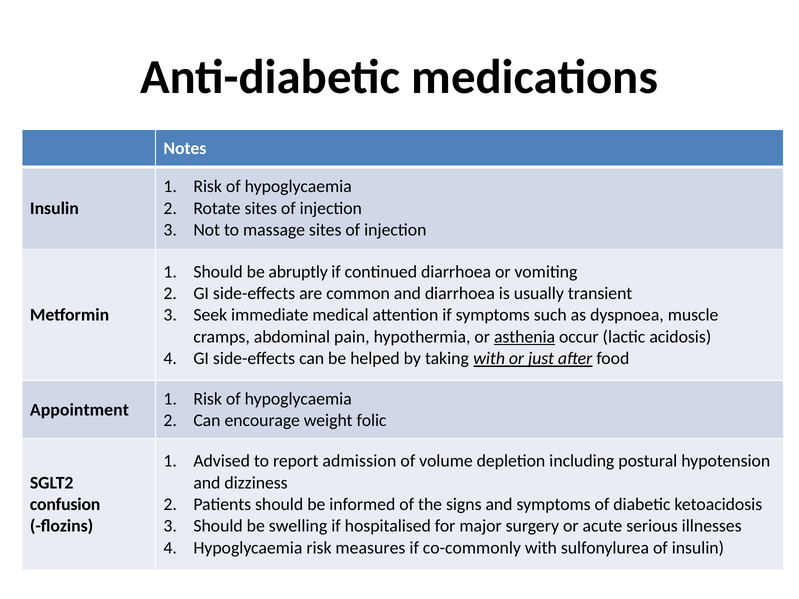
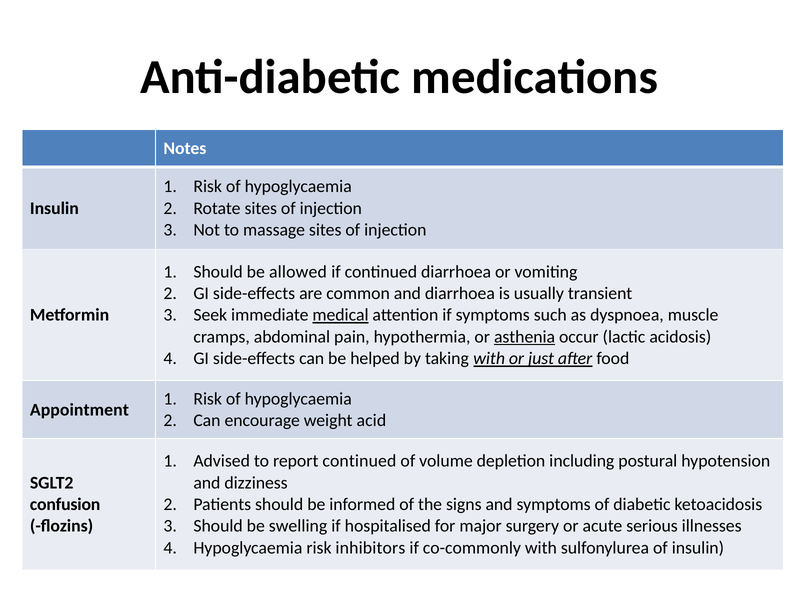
abruptly: abruptly -> allowed (298, 272)
medical underline: none -> present (341, 315)
folic: folic -> acid (371, 421)
report admission: admission -> continued (359, 461)
measures: measures -> inhibitors (370, 548)
